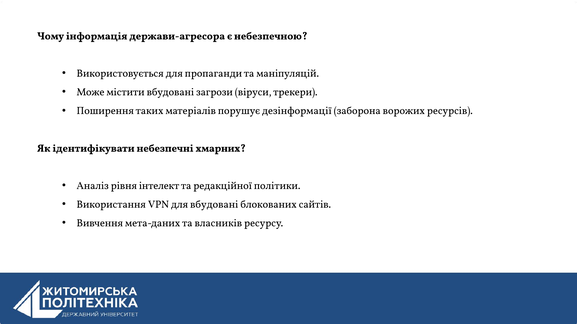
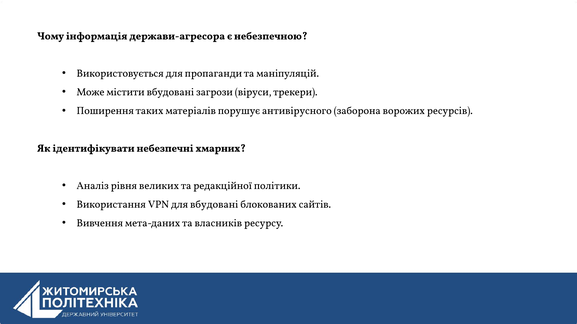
дезінформації: дезінформації -> антивірусного (297, 111)
інтелект: інтелект -> великих (159, 186)
